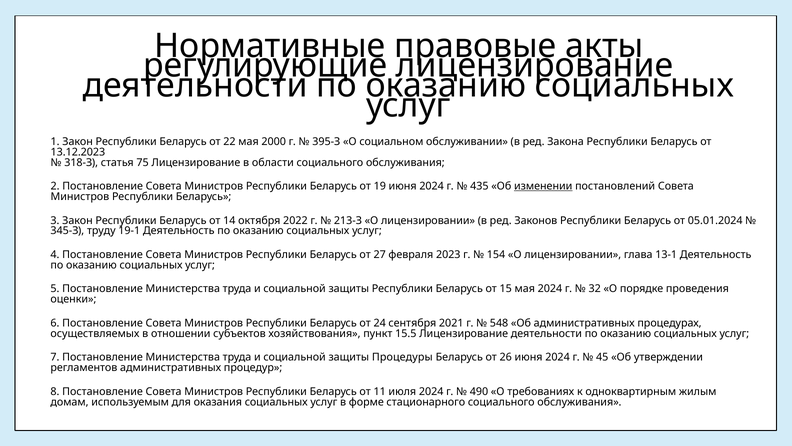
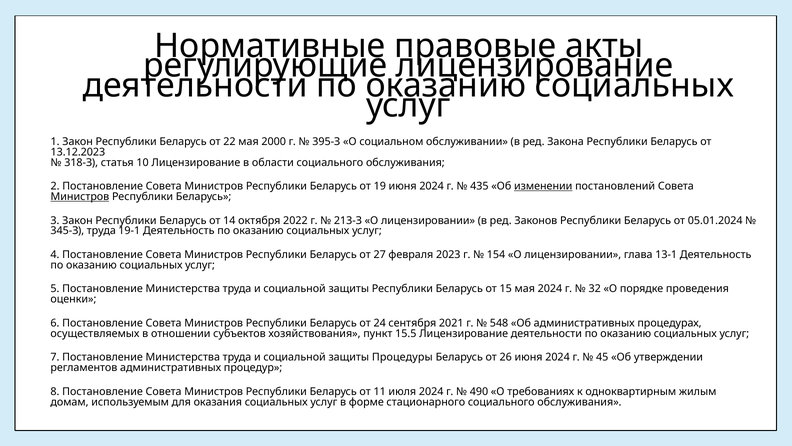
75: 75 -> 10 (143, 162)
Министров underline: none -> present (80, 196)
345-З труду: труду -> труда (101, 231)
